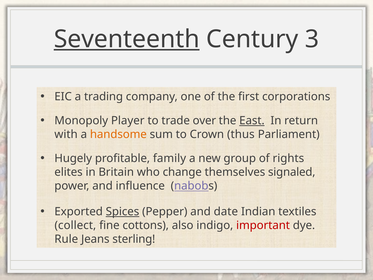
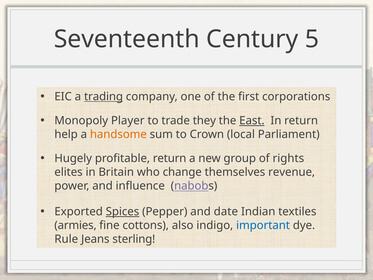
Seventeenth underline: present -> none (127, 39)
3: 3 -> 5 (312, 39)
trading underline: none -> present (104, 97)
over: over -> they (204, 121)
with: with -> help (66, 134)
thus: thus -> local (241, 134)
profitable family: family -> return (170, 158)
signaled: signaled -> revenue (292, 172)
collect: collect -> armies (75, 225)
important colour: red -> blue (263, 225)
